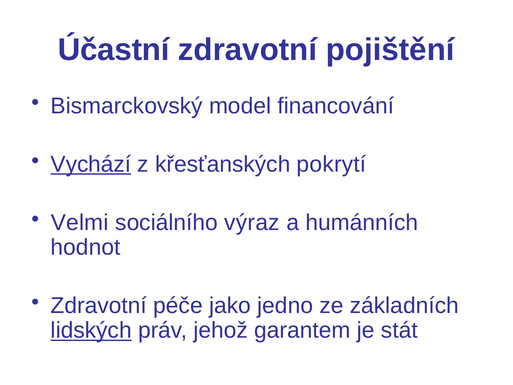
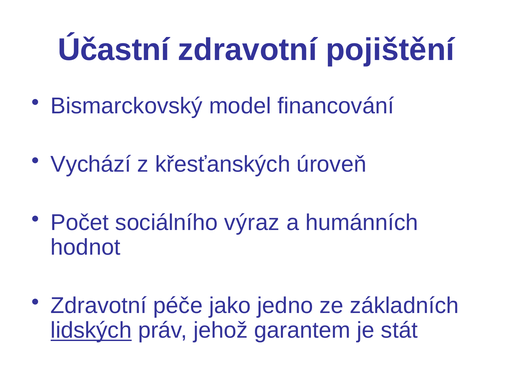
Vychází underline: present -> none (91, 164)
pokrytí: pokrytí -> úroveň (332, 164)
Velmi: Velmi -> Počet (80, 223)
